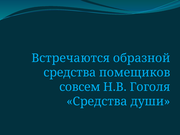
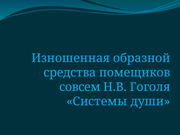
Встречаются: Встречаются -> Изношенная (71, 58)
Средства: Средства -> Системы (97, 101)
